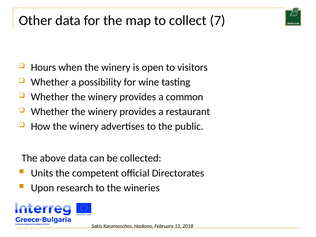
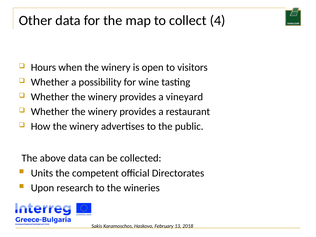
7: 7 -> 4 (218, 21)
common: common -> vineyard (184, 97)
